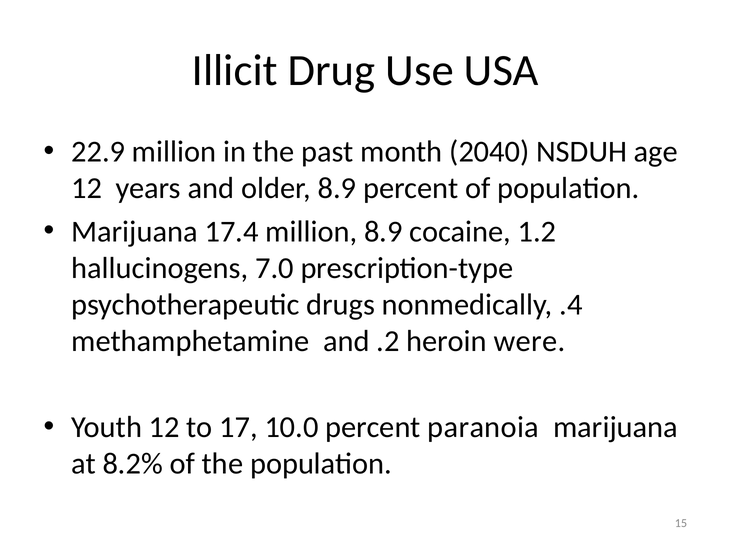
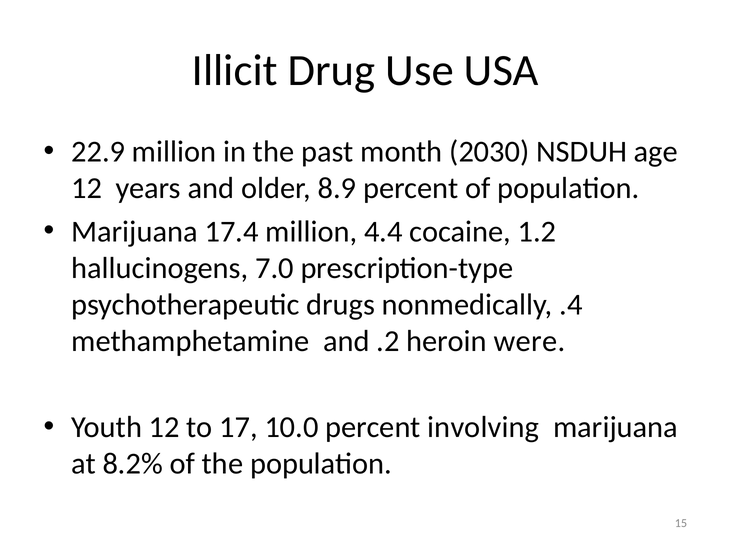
2040: 2040 -> 2030 (489, 152)
million 8.9: 8.9 -> 4.4 (383, 232)
paranoia: paranoia -> involving (483, 427)
